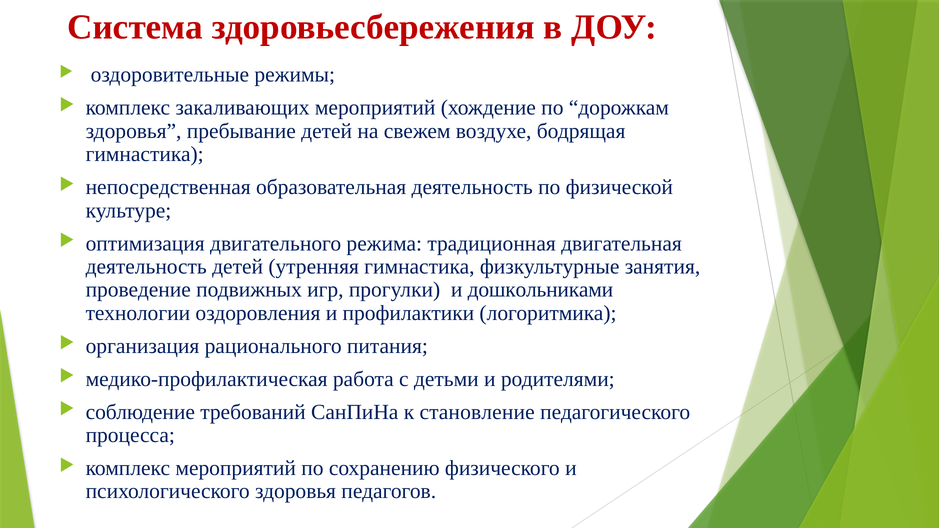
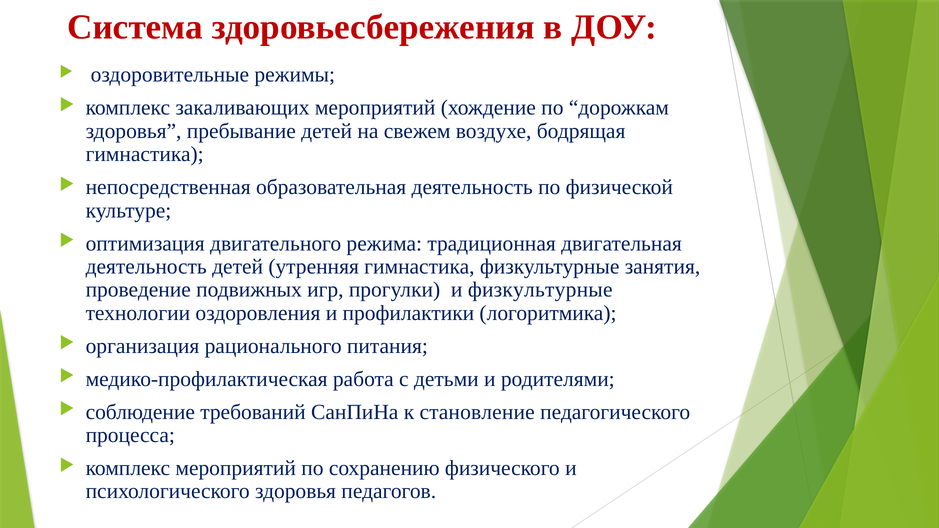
и дошкольниками: дошкольниками -> физкультурные (540, 290)
